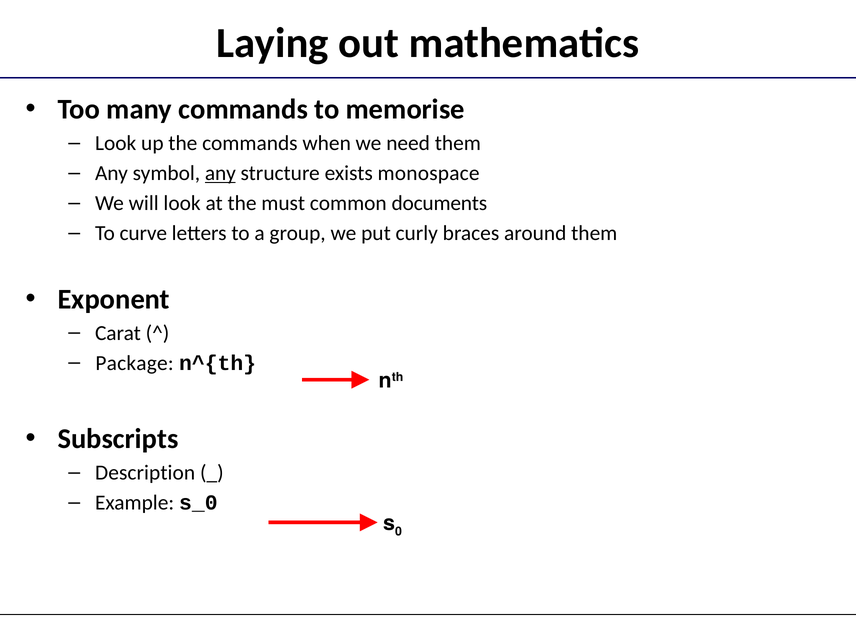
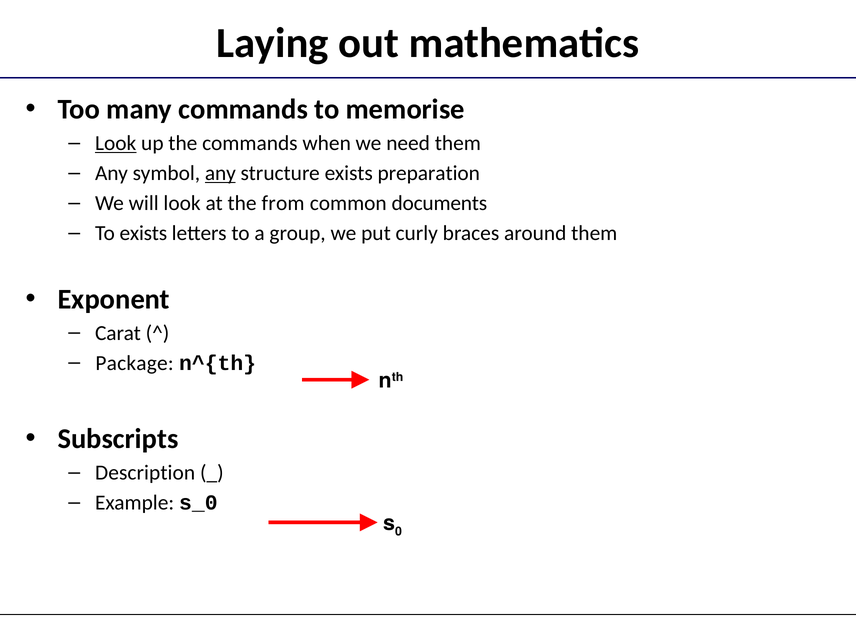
Look underline: none -> present (116, 143)
monospace: monospace -> preparation (429, 173)
must: must -> from (283, 203)
To curve: curve -> exists (143, 233)
